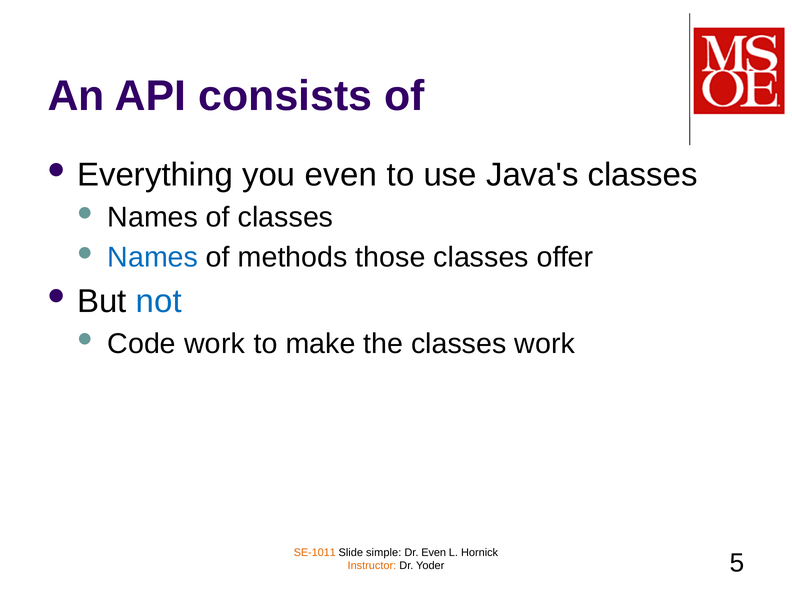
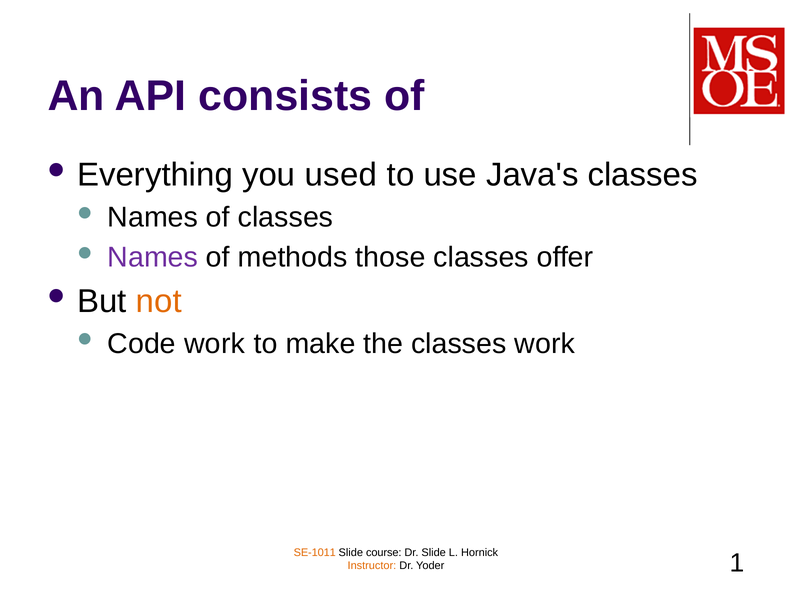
you even: even -> used (341, 175)
Names colour: blue -> purple (153, 257)
not colour: blue -> orange (159, 301)
simple: simple -> course (384, 553)
Dr Even: Even -> Slide (434, 553)
5: 5 -> 1 (737, 563)
